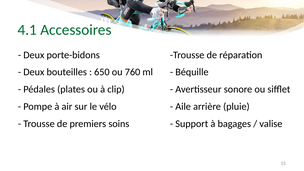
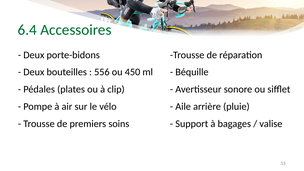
4.1: 4.1 -> 6.4 (27, 30)
650: 650 -> 556 (102, 72)
760: 760 -> 450 (133, 72)
